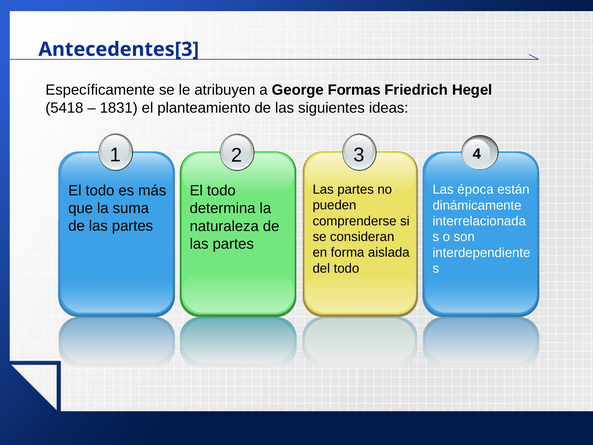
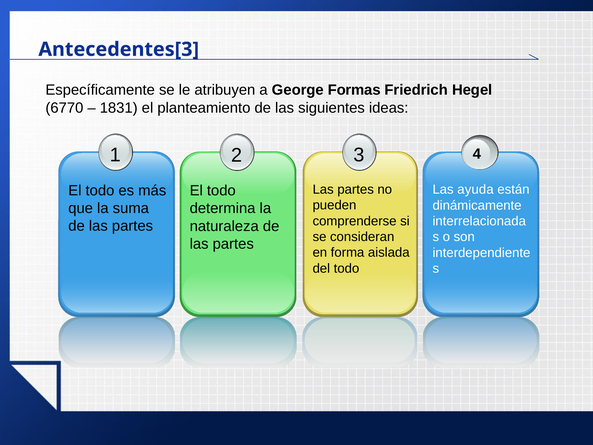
5418: 5418 -> 6770 (64, 108)
época: época -> ayuda (475, 189)
